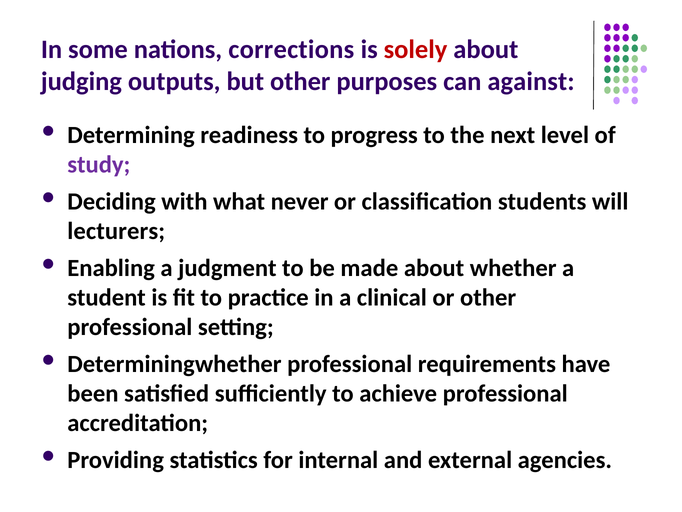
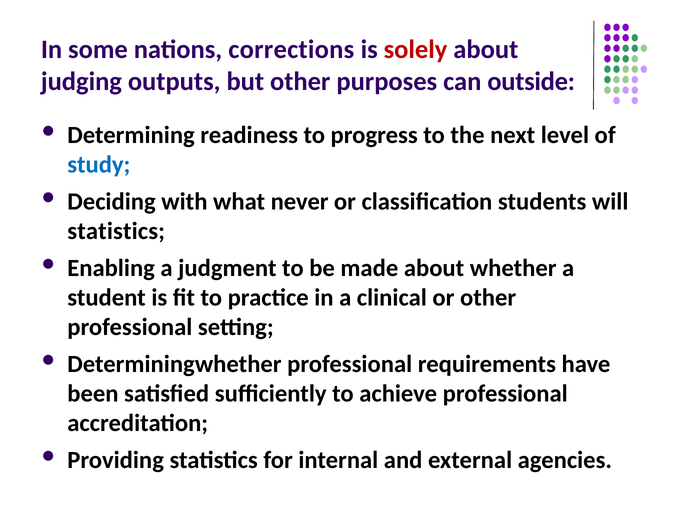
against: against -> outside (531, 81)
study colour: purple -> blue (99, 164)
lecturers: lecturers -> statistics (116, 231)
